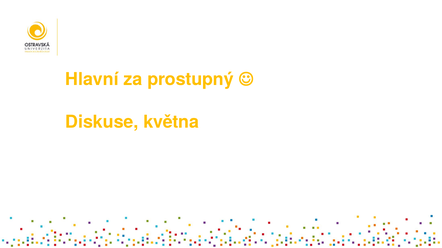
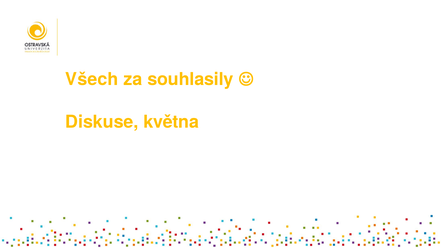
Hlavní: Hlavní -> Všech (92, 80)
prostupný: prostupný -> souhlasily (190, 80)
